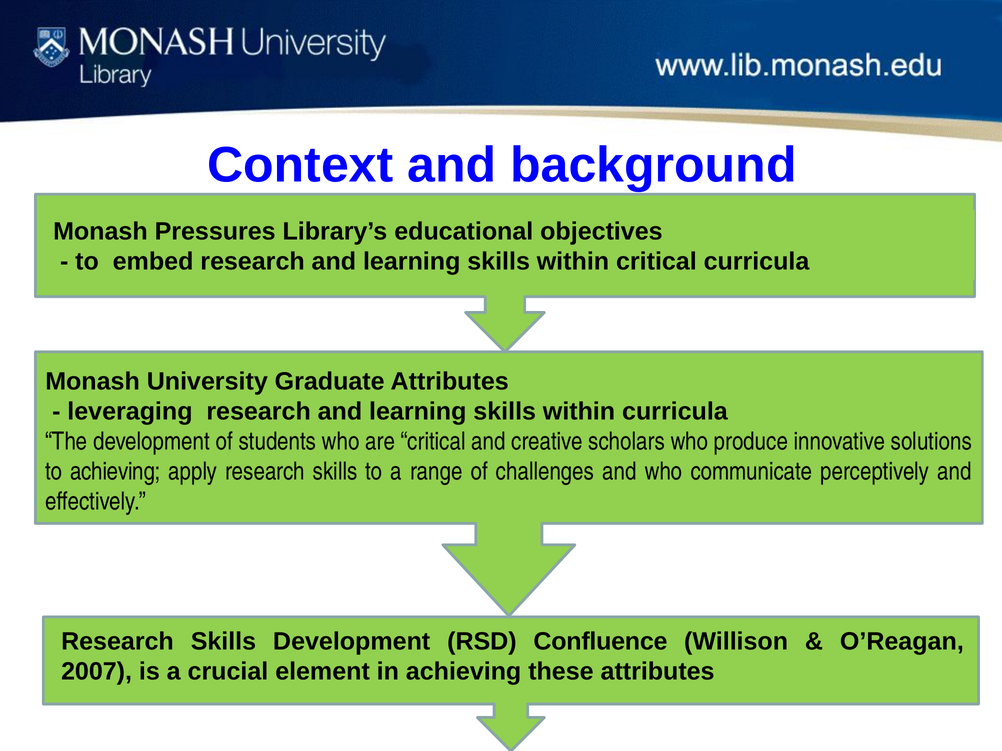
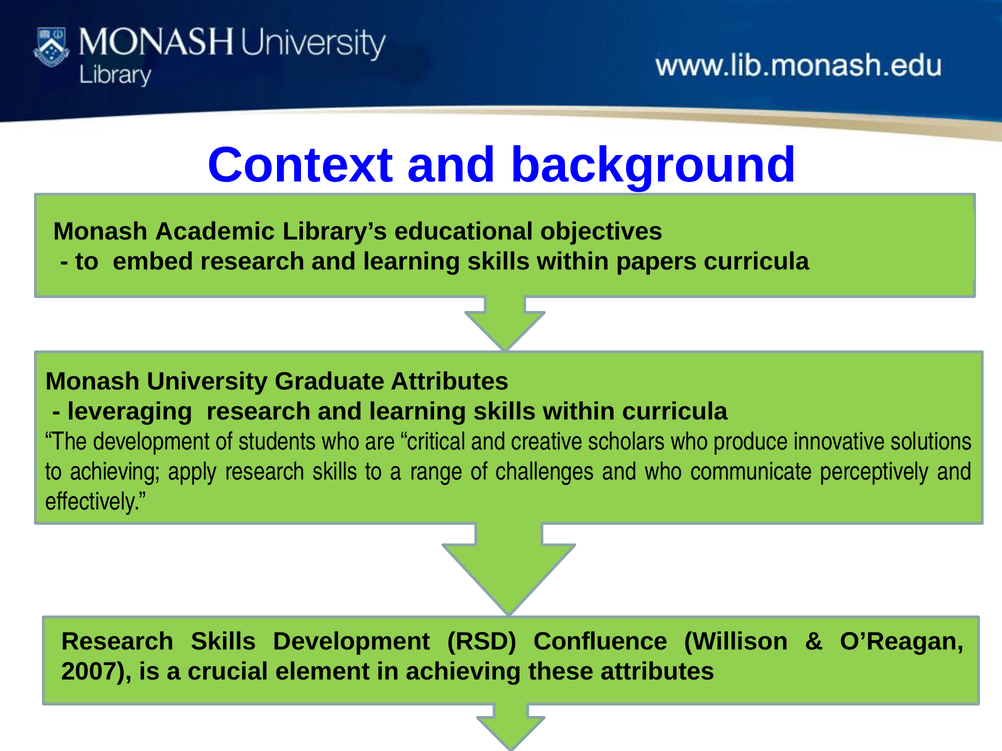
Pressures: Pressures -> Academic (215, 232)
within critical: critical -> papers (657, 262)
